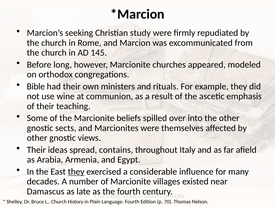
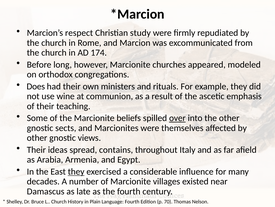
seeking: seeking -> respect (79, 33)
145: 145 -> 174 (99, 53)
Bible: Bible -> Does (36, 86)
over underline: none -> present (177, 118)
